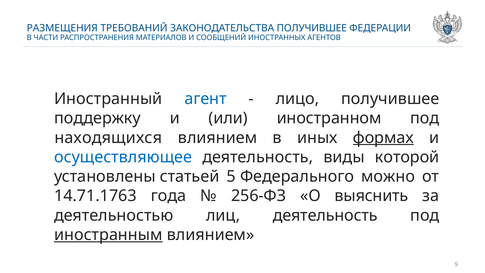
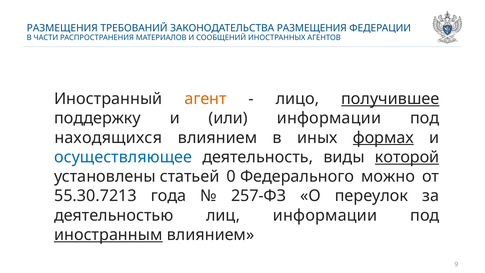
ЗАКОНОДАТЕЛЬСТВА ПОЛУЧИВШЕЕ: ПОЛУЧИВШЕЕ -> РАЗМЕЩЕНИЯ (312, 28)
агент colour: blue -> orange (206, 99)
получившее underline: none -> present (390, 99)
или иностранном: иностранном -> информации (329, 118)
которой underline: none -> present (407, 157)
5: 5 -> 0 (231, 176)
14.71.1763: 14.71.1763 -> 55.30.7213 (95, 196)
256-ФЗ: 256-ФЗ -> 257-ФЗ (259, 196)
выяснить: выяснить -> переулок (371, 196)
лиц деятельность: деятельность -> информации (325, 215)
